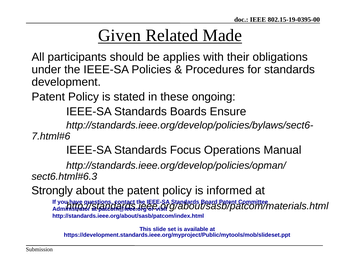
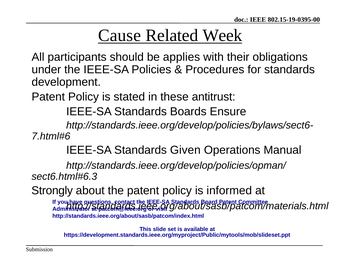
Given: Given -> Cause (120, 35)
Made: Made -> Week (222, 35)
ongoing: ongoing -> antitrust (214, 97)
Focus: Focus -> Given (185, 150)
